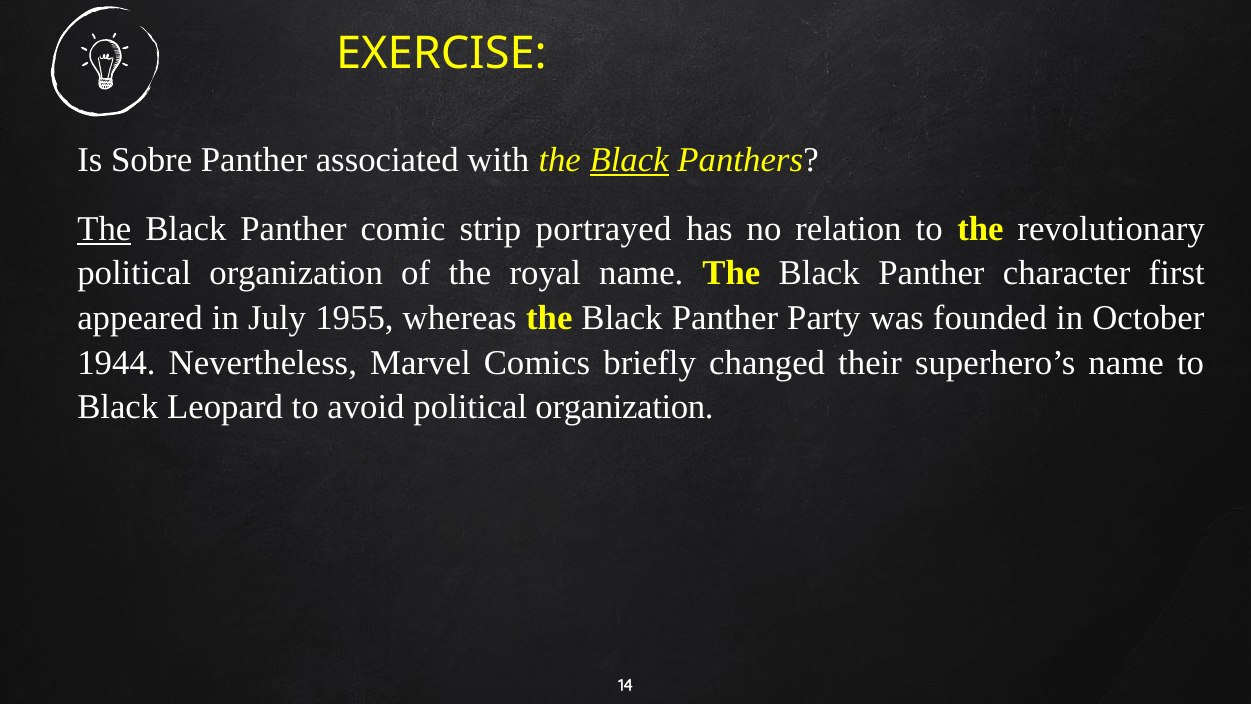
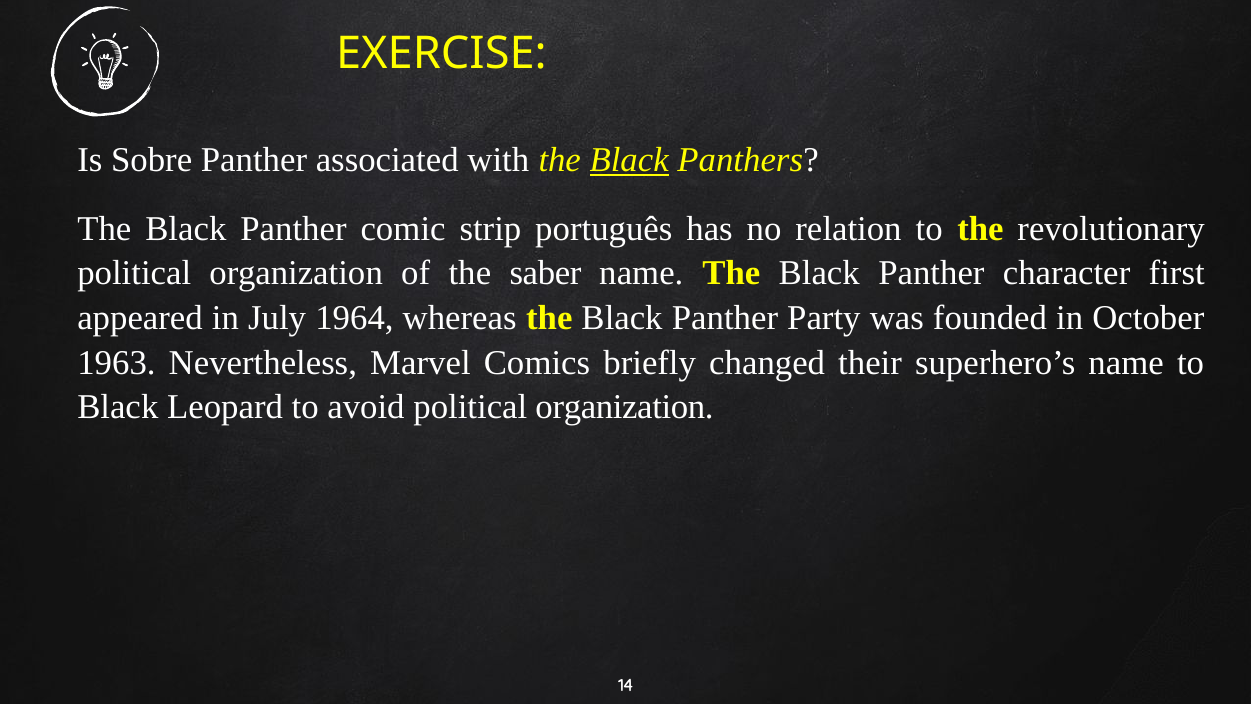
The underline: present -> none (104, 229)
portrayed: portrayed -> português (604, 229)
royal: royal -> saber (545, 273)
1955: 1955 -> 1964 (354, 318)
1944: 1944 -> 1963 (116, 362)
